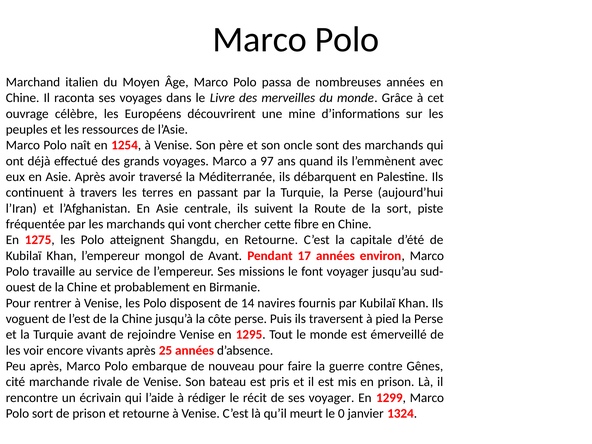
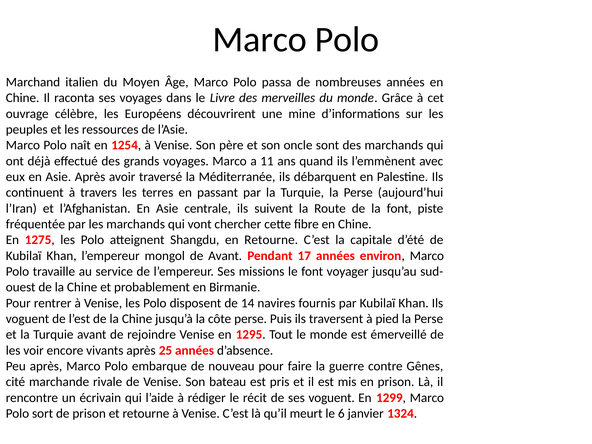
97: 97 -> 11 (267, 161)
la sort: sort -> font (399, 208)
ses voyager: voyager -> voguent (332, 398)
0: 0 -> 6 (341, 414)
